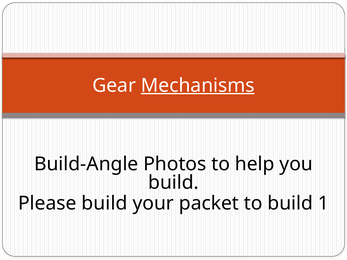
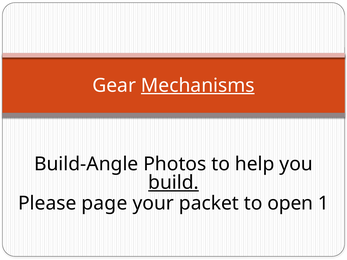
build underline: none -> present (174, 183)
Please build: build -> page (104, 203)
to build: build -> open (290, 203)
